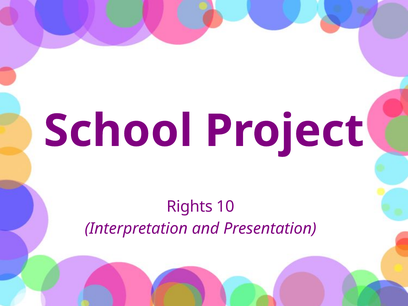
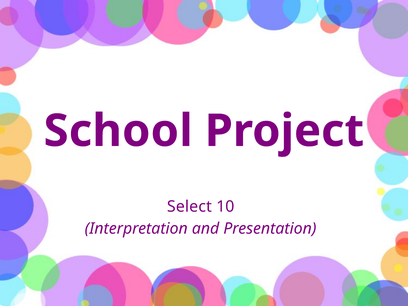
Rights: Rights -> Select (189, 206)
